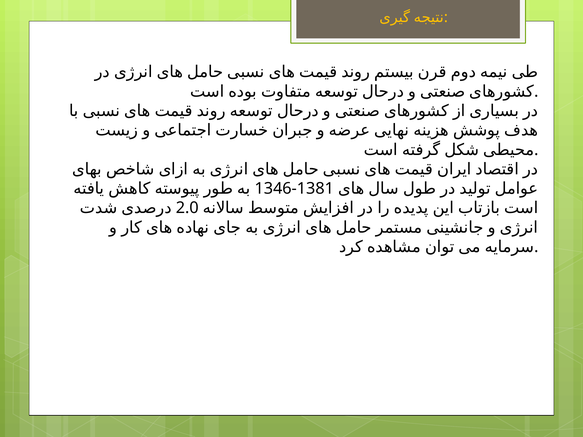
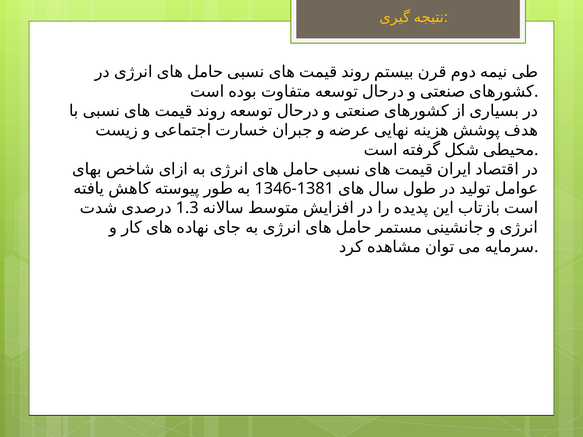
2.0: 2.0 -> 1.3 (187, 208)
